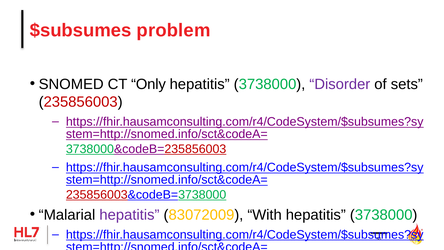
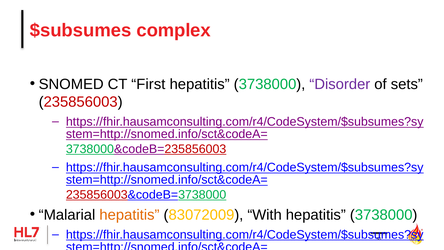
problem: problem -> complex (174, 30)
Only: Only -> First (148, 84)
hepatitis colour: purple -> orange (129, 215)
